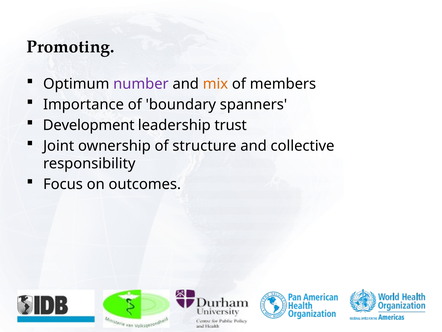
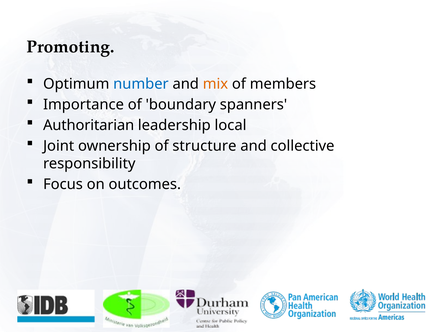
number colour: purple -> blue (141, 84)
Development: Development -> Authoritarian (89, 125)
trust: trust -> local (231, 125)
